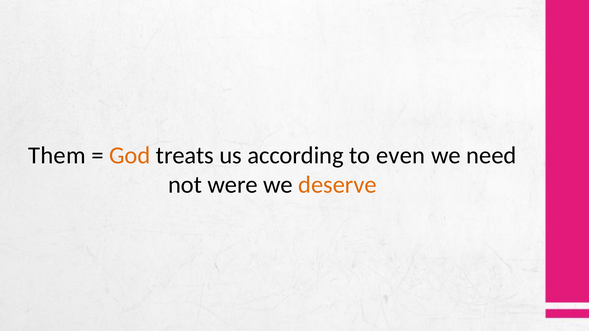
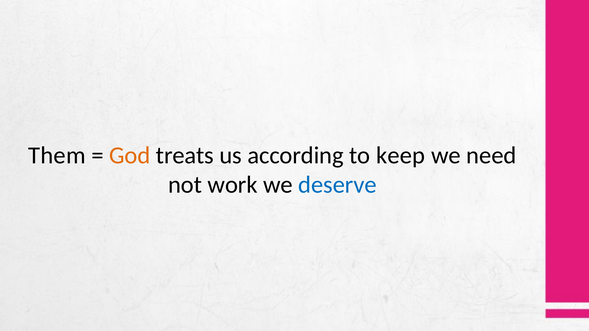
even: even -> keep (401, 156)
were: were -> work (233, 185)
deserve colour: orange -> blue (337, 185)
